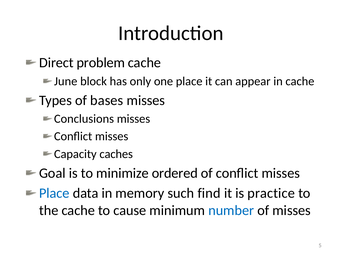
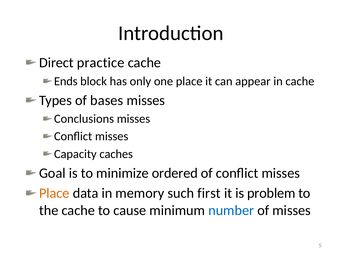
problem: problem -> practice (101, 63)
June: June -> Ends (66, 81)
Place colour: blue -> orange (54, 193)
find: find -> first (209, 193)
practice: practice -> problem (271, 193)
